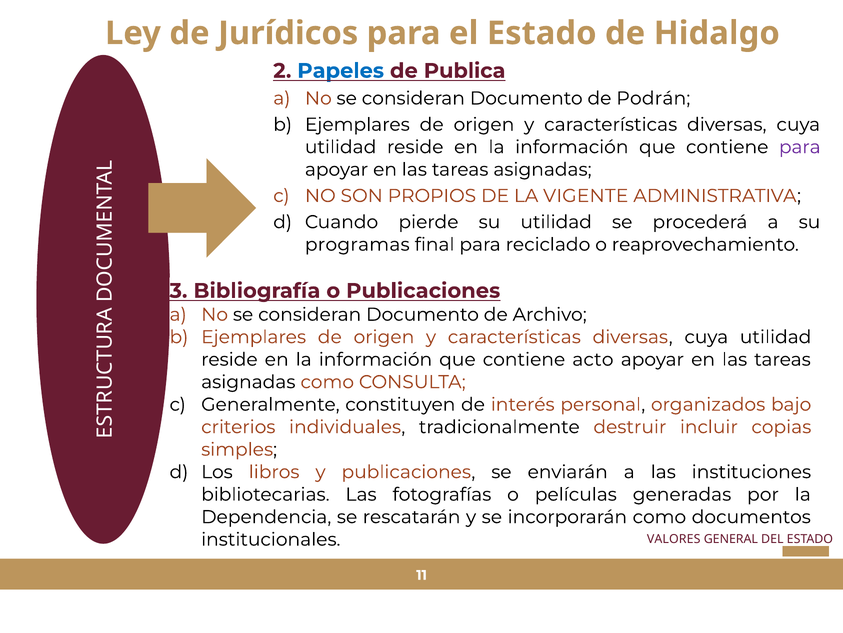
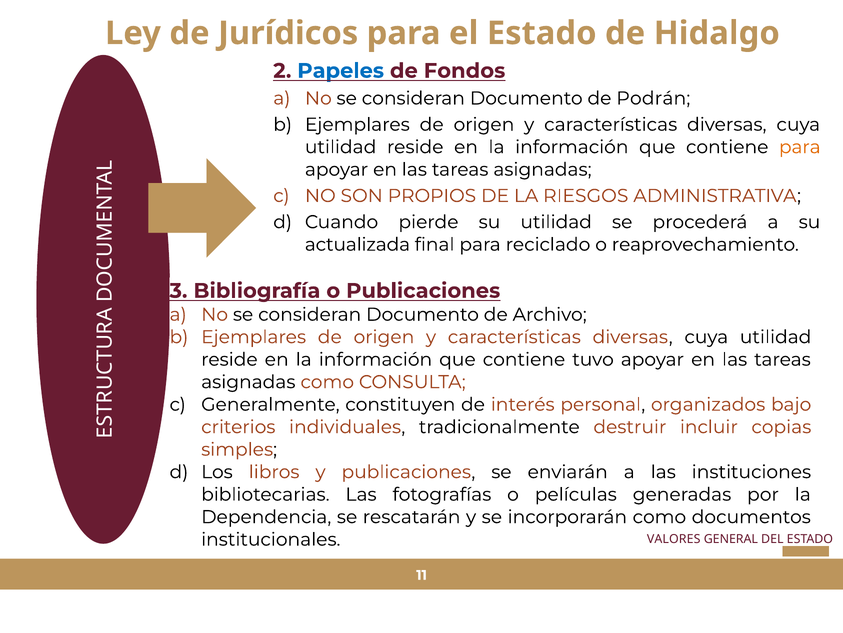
Publica: Publica -> Fondos (465, 71)
para colour: purple -> orange (800, 147)
VIGENTE: VIGENTE -> RIESGOS (586, 196)
programas: programas -> actualizada (357, 244)
acto: acto -> tuvo (593, 359)
